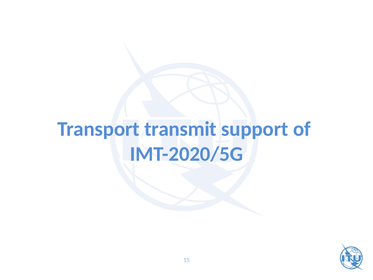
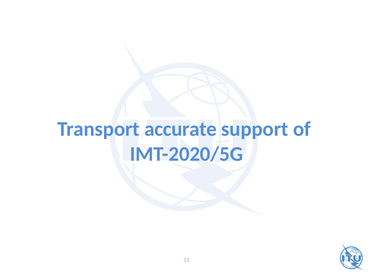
transmit: transmit -> accurate (181, 129)
